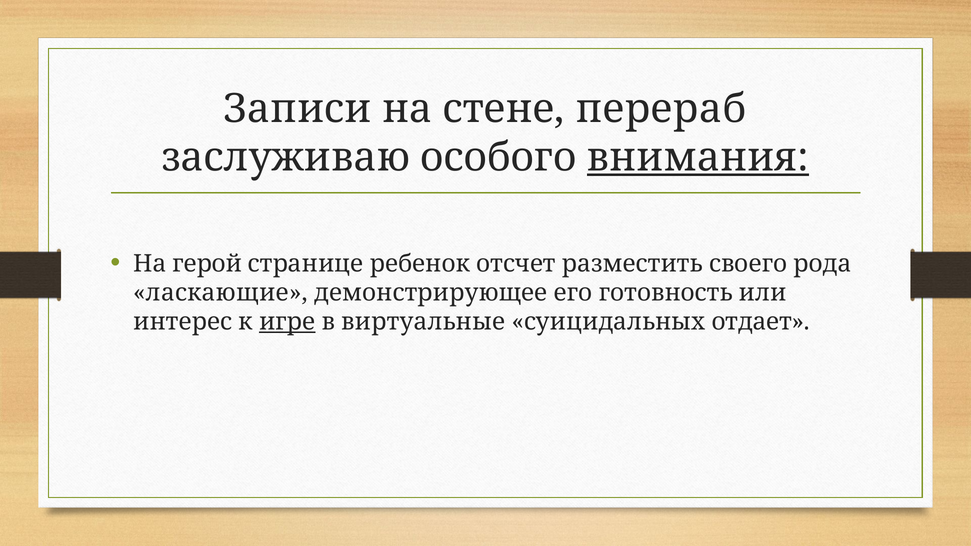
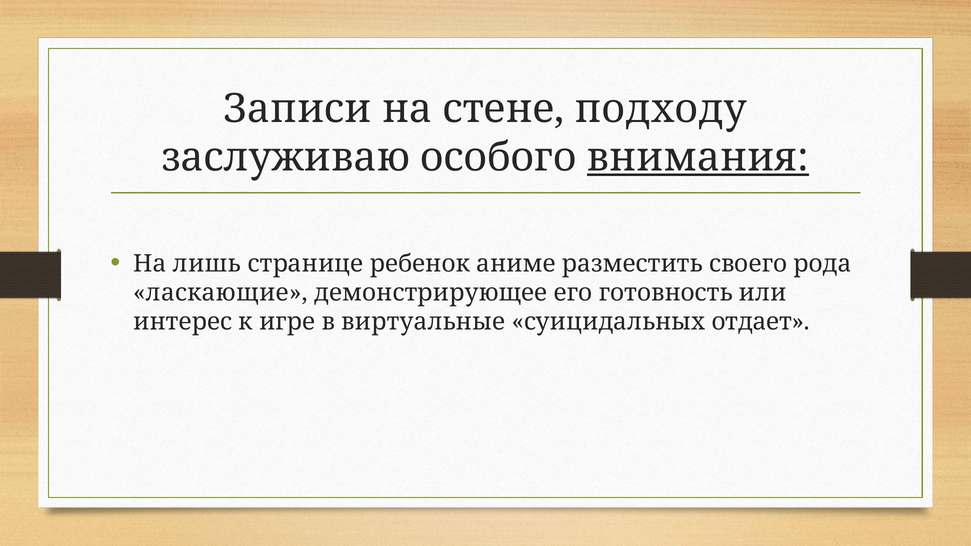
перераб: перераб -> подходу (661, 109)
герой: герой -> лишь (207, 264)
отсчет: отсчет -> аниме (516, 264)
игре underline: present -> none (287, 322)
